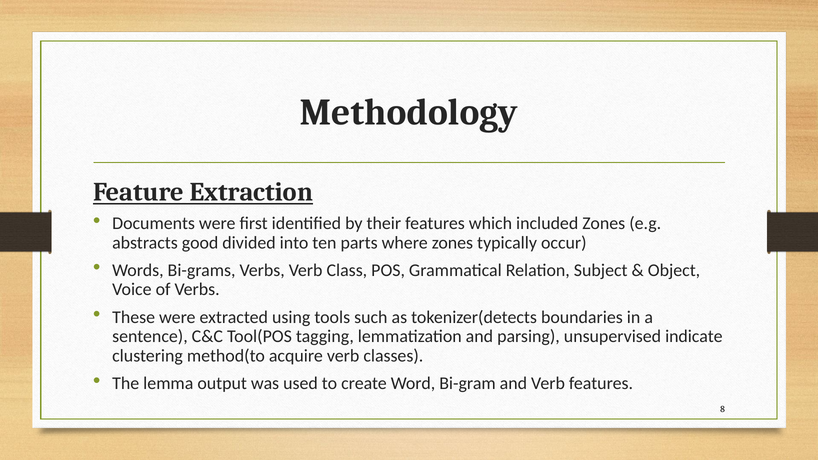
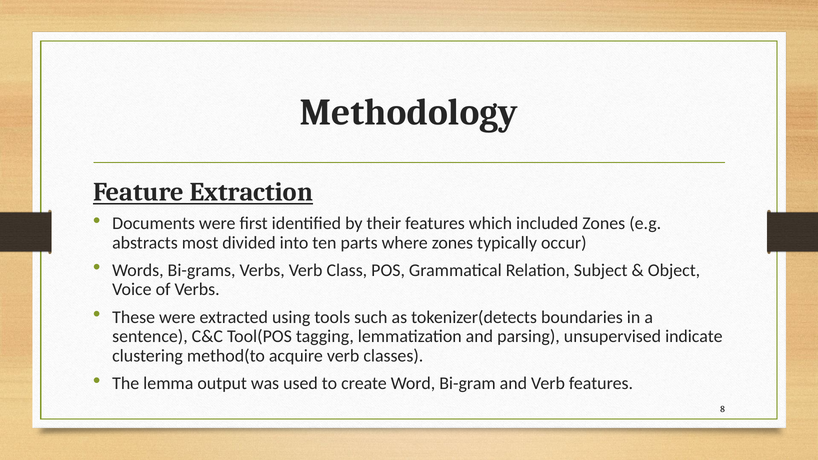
good: good -> most (200, 243)
